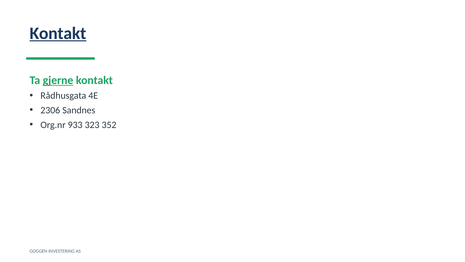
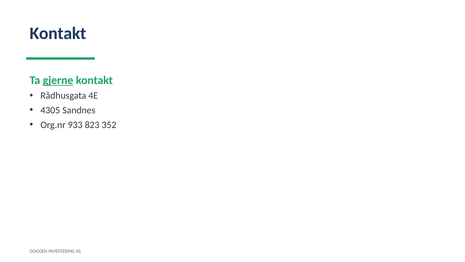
Kontakt underline: present -> none (58, 33)
2306: 2306 -> 4305 (50, 110)
323: 323 -> 823 (92, 125)
